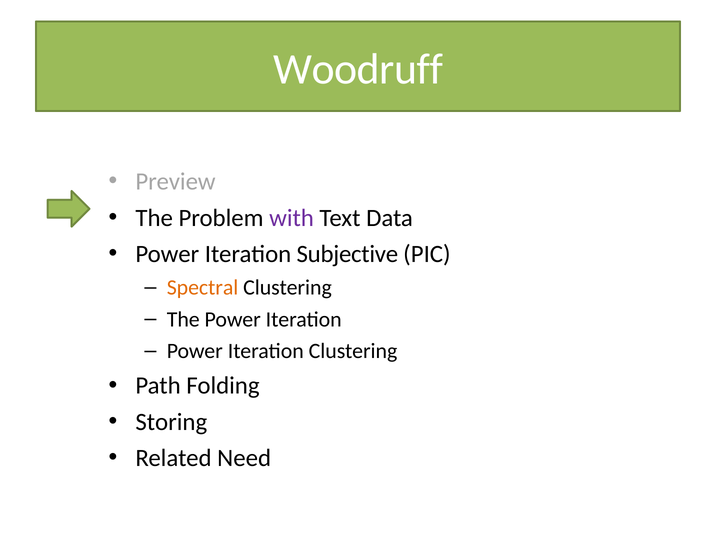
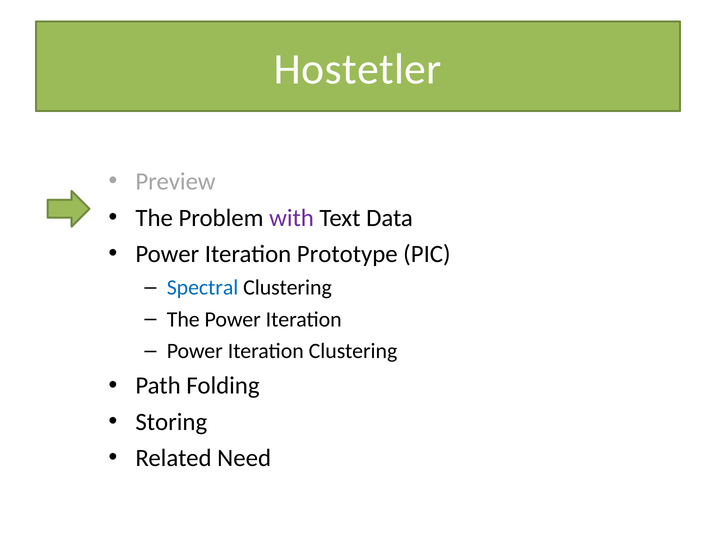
Woodruff: Woodruff -> Hostetler (358, 69)
Subjective: Subjective -> Prototype (347, 254)
Spectral colour: orange -> blue (203, 288)
